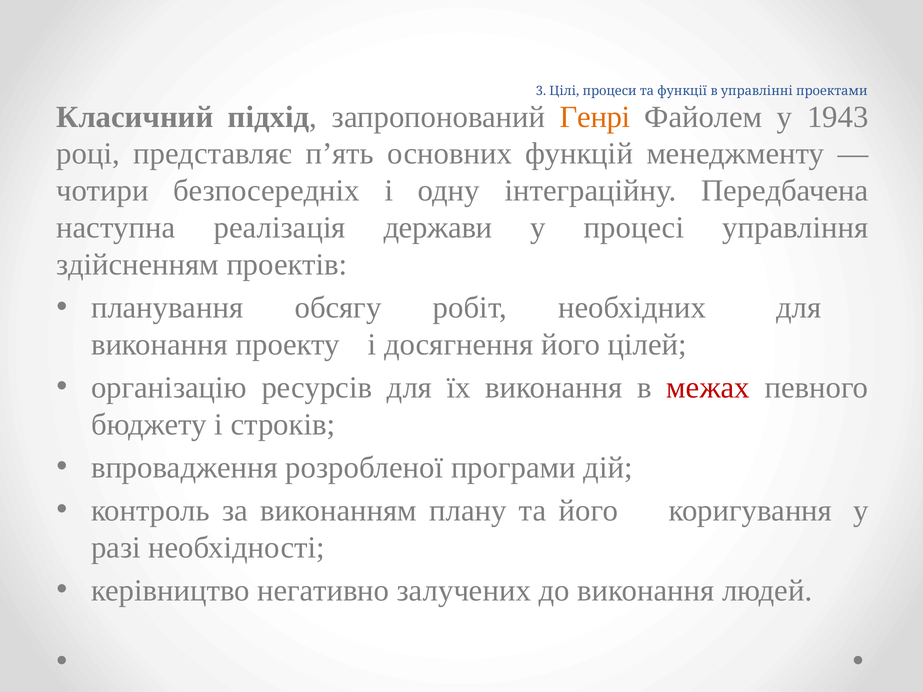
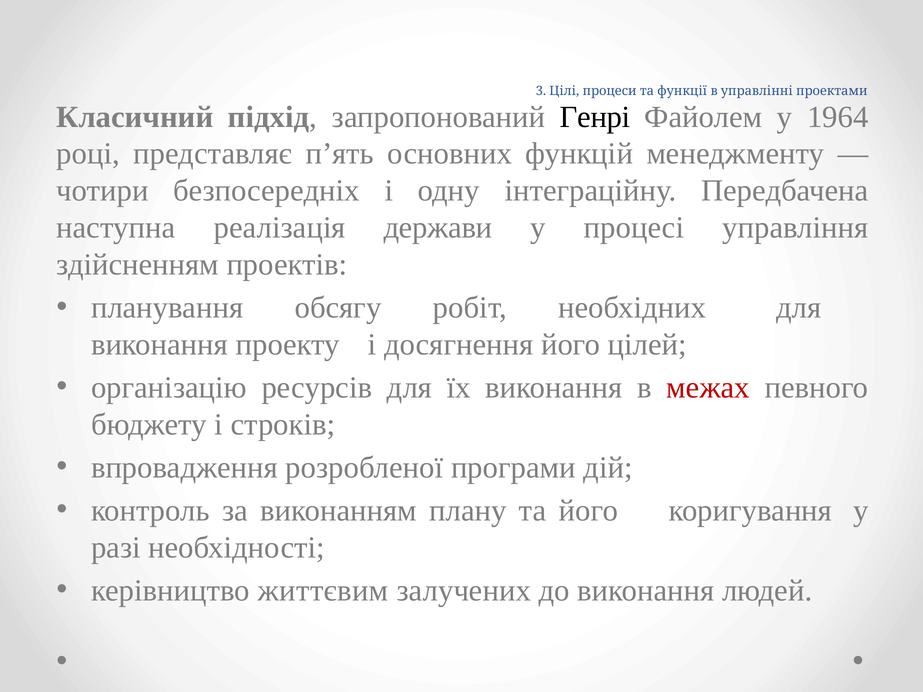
Генрі colour: orange -> black (595, 117)
1943: 1943 -> 1964 (838, 117)
негативно: негативно -> життєвим (323, 591)
